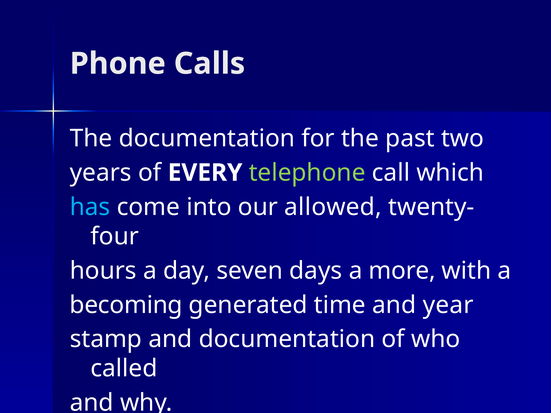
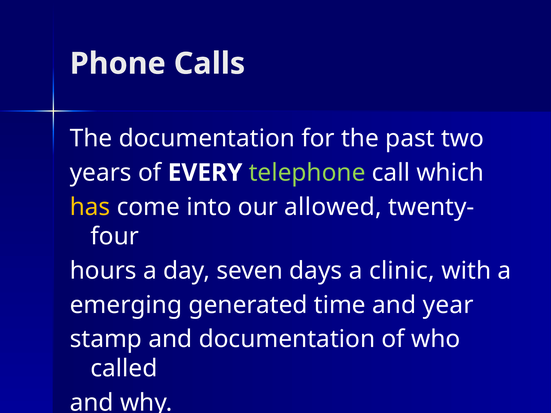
has colour: light blue -> yellow (90, 207)
more: more -> clinic (402, 271)
becoming: becoming -> emerging (126, 305)
